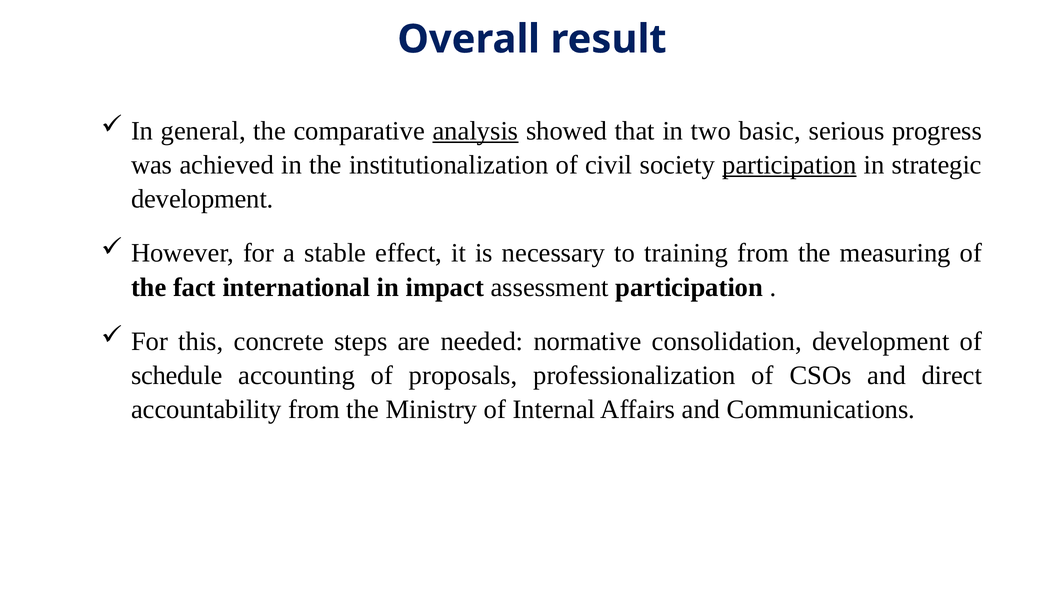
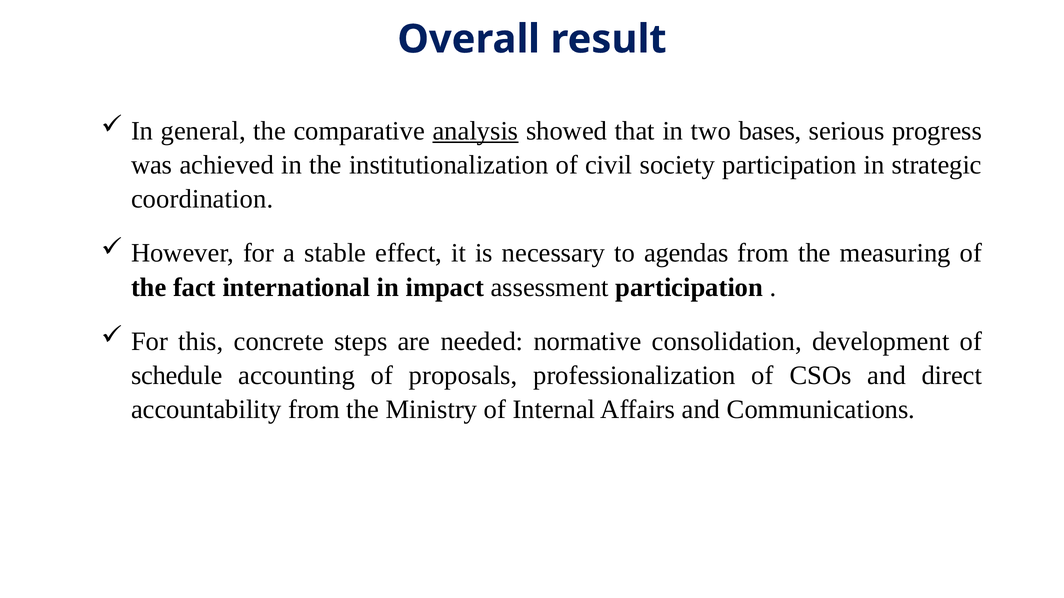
basic: basic -> bases (770, 131)
participation underline: present -> none (789, 165)
development: development -> coordination (202, 199)
training: training -> agendas (686, 253)
